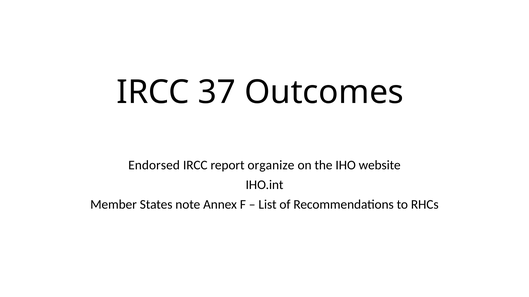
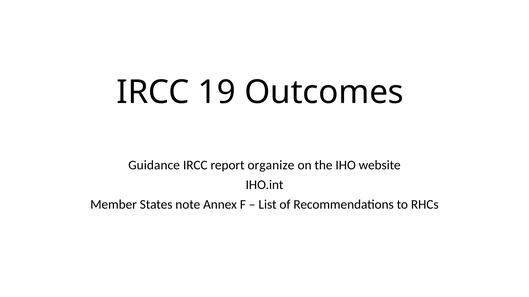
37: 37 -> 19 (217, 93)
Endorsed: Endorsed -> Guidance (154, 165)
